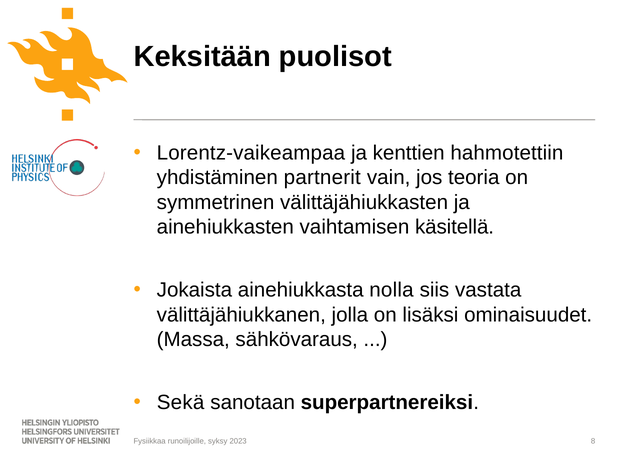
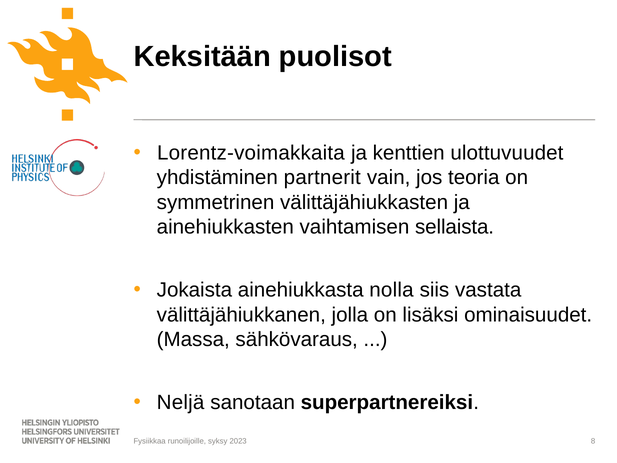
Lorentz-vaikeampaa: Lorentz-vaikeampaa -> Lorentz-voimakkaita (251, 153)
hahmotettiin: hahmotettiin -> ulottuvuudet (507, 153)
käsitellä: käsitellä -> sellaista (455, 227)
Sekä: Sekä -> Neljä (181, 402)
